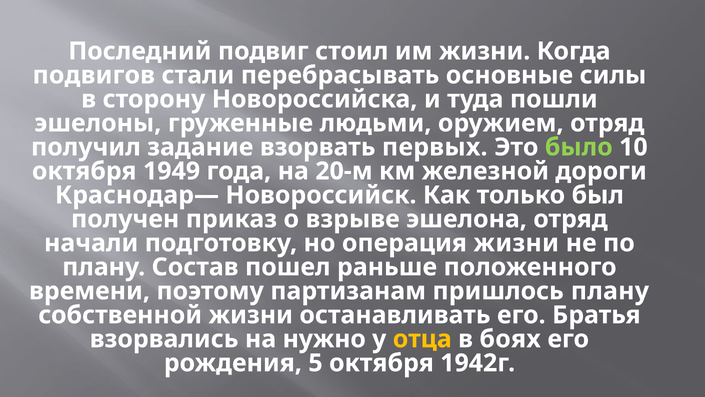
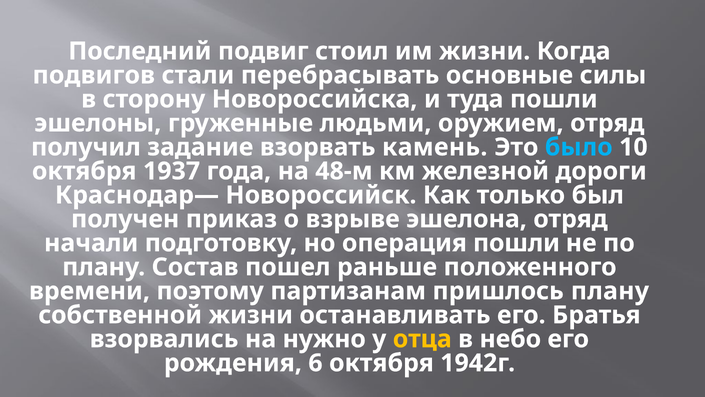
первых: первых -> камень (435, 147)
было colour: light green -> light blue (579, 147)
1949: 1949 -> 1937 (172, 171)
20-м: 20-м -> 48-м (344, 171)
операция жизни: жизни -> пошли (516, 243)
боях: боях -> небо (510, 339)
5: 5 -> 6 (315, 363)
